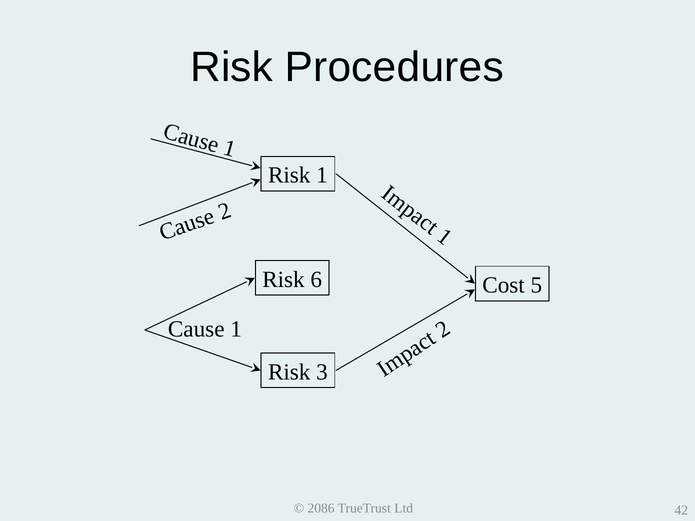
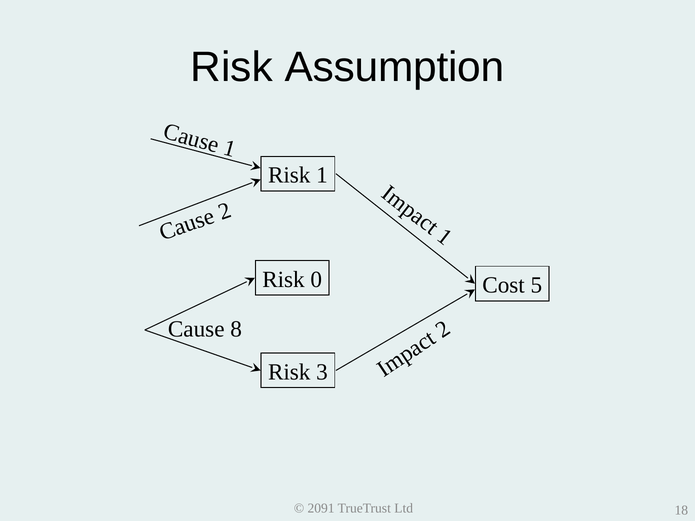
Procedures: Procedures -> Assumption (395, 67)
6: 6 -> 0 (316, 280)
Cause 1: 1 -> 8 (236, 329)
2086: 2086 -> 2091 (321, 508)
42: 42 -> 18 (681, 510)
